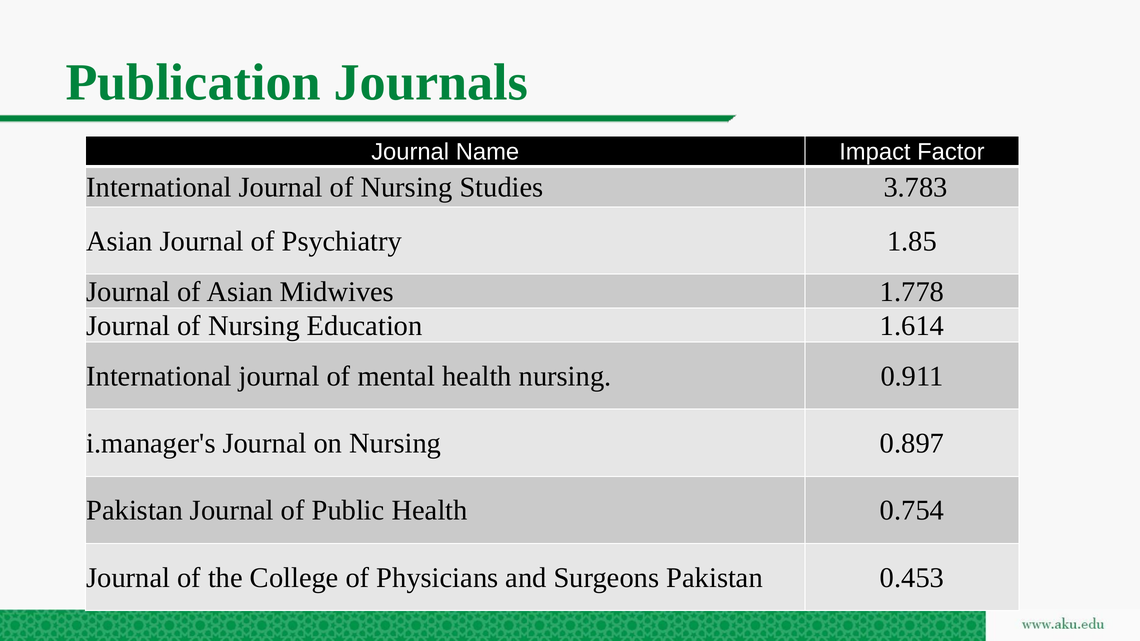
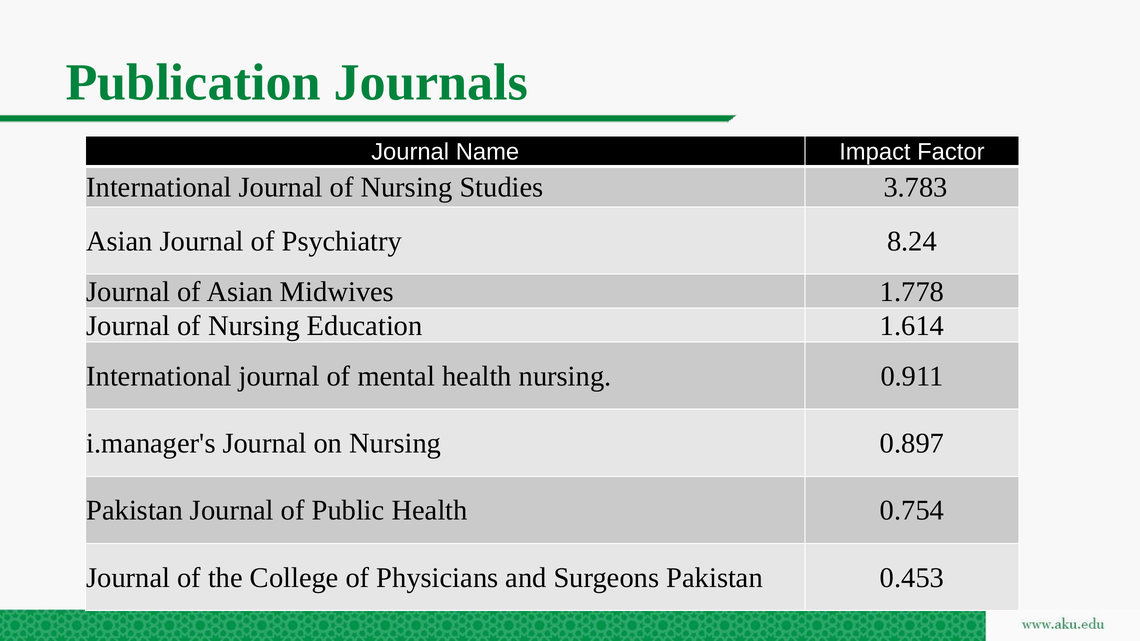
1.85: 1.85 -> 8.24 (912, 241)
